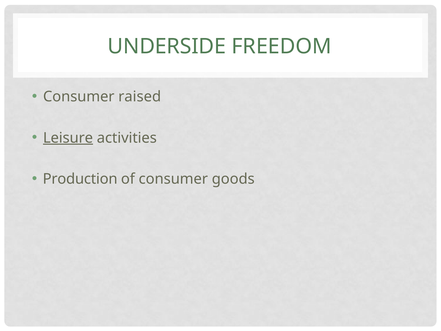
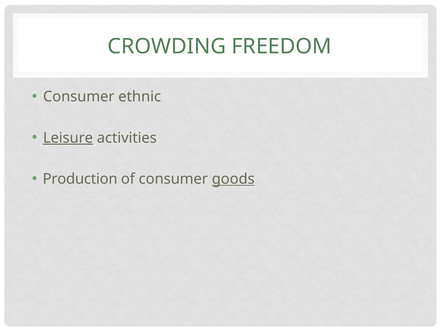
UNDERSIDE: UNDERSIDE -> CROWDING (167, 46)
raised: raised -> ethnic (140, 97)
goods underline: none -> present (233, 179)
